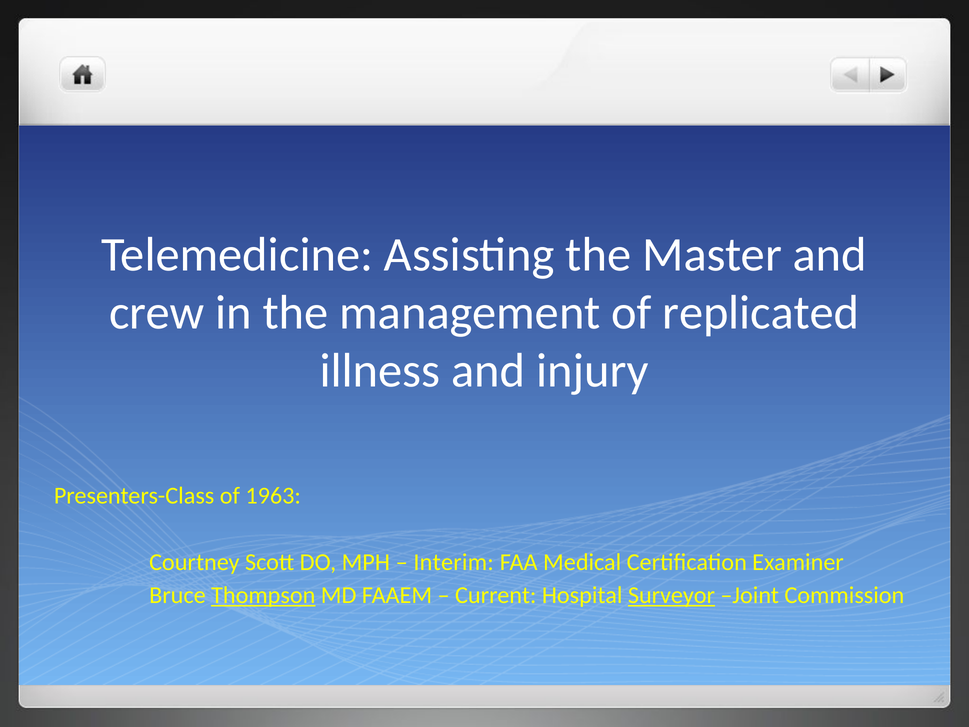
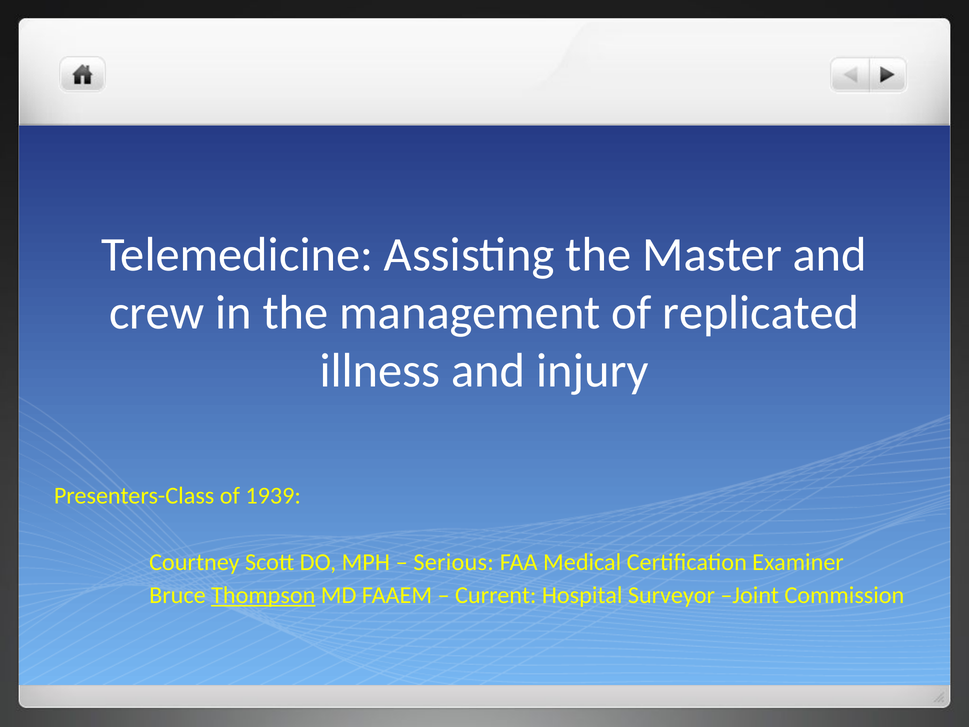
1963: 1963 -> 1939 (273, 496)
Interim: Interim -> Serious (454, 562)
Surveyor underline: present -> none (671, 595)
